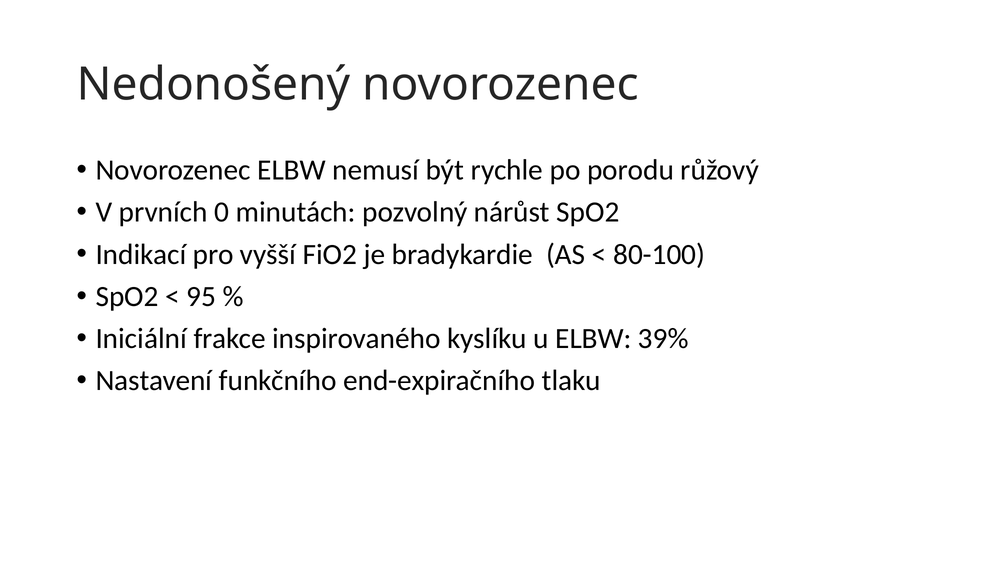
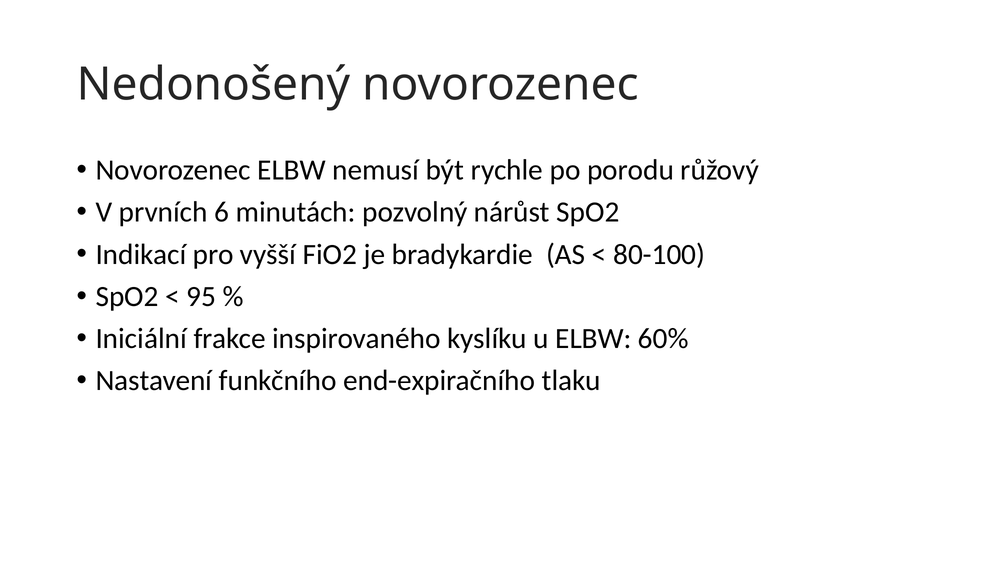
0: 0 -> 6 (222, 212)
39%: 39% -> 60% (663, 339)
